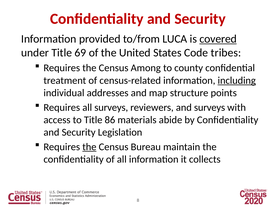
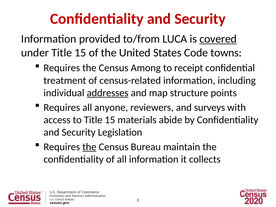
under Title 69: 69 -> 15 (80, 53)
tribes: tribes -> towns (226, 53)
county: county -> receipt (189, 68)
including underline: present -> none (237, 80)
addresses underline: none -> present (108, 93)
all surveys: surveys -> anyone (111, 107)
to Title 86: 86 -> 15 (110, 120)
